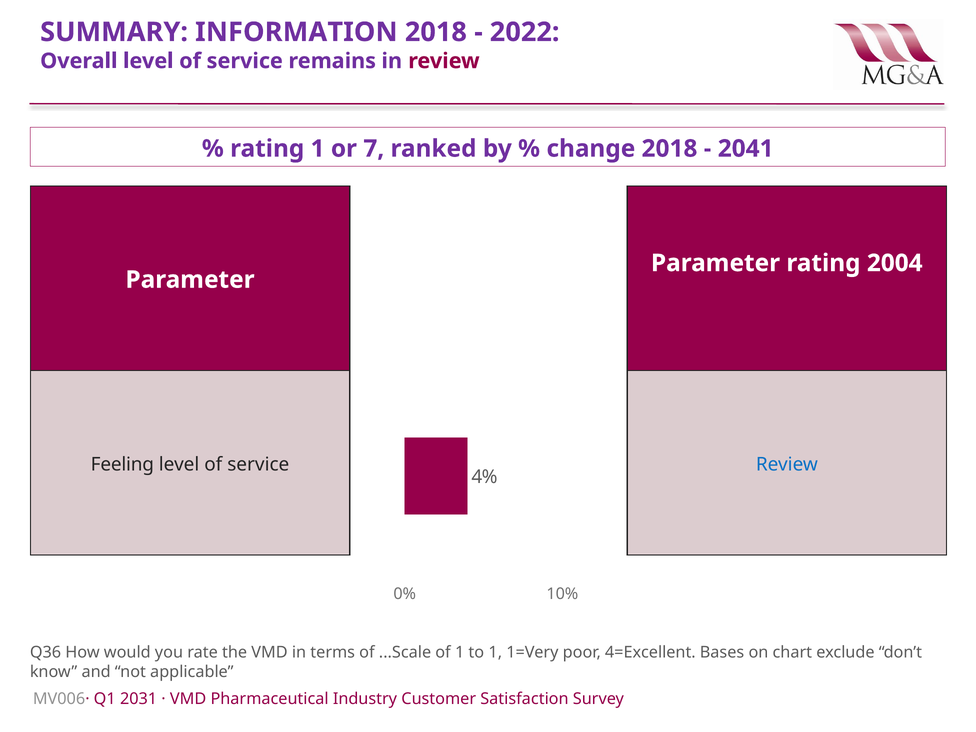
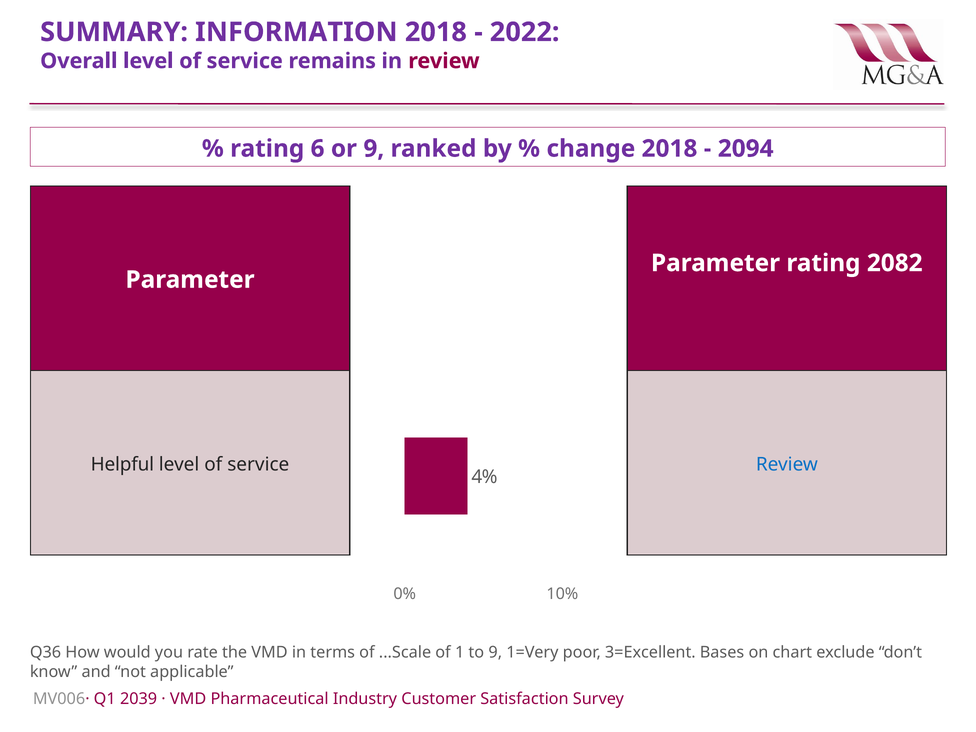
rating 1: 1 -> 6 (318, 149)
or 7: 7 -> 9 (374, 149)
2041: 2041 -> 2094 (746, 149)
2004: 2004 -> 2082 (895, 263)
Feeling: Feeling -> Helpful (122, 464)
to 1: 1 -> 9 (495, 652)
4=Excellent: 4=Excellent -> 3=Excellent (650, 652)
2031: 2031 -> 2039 (139, 699)
